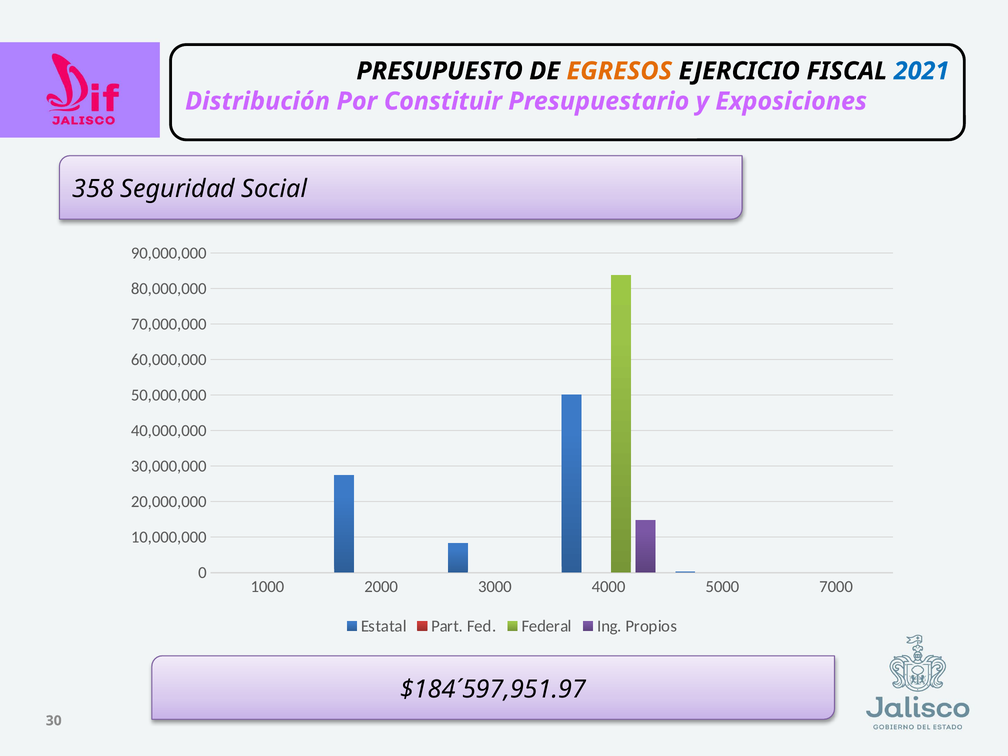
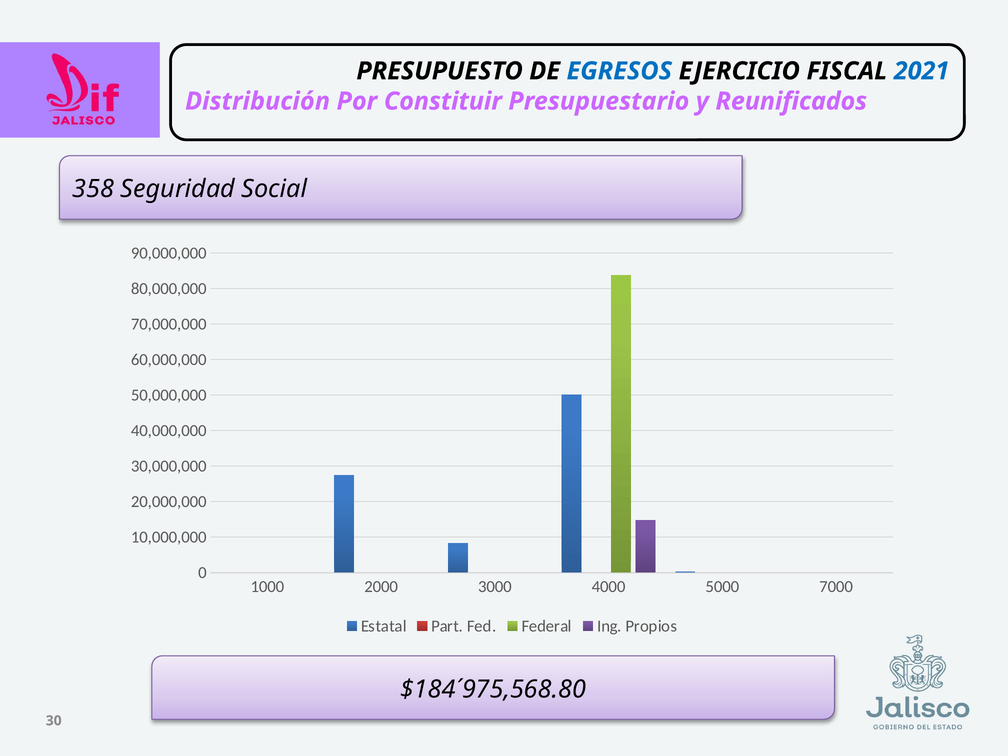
EGRESOS colour: orange -> blue (619, 71)
Exposiciones: Exposiciones -> Reunificados (791, 101)
$184´597,951.97: $184´597,951.97 -> $184´975,568.80 (493, 689)
